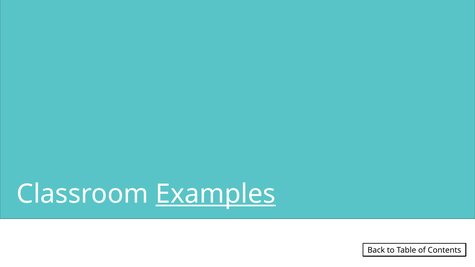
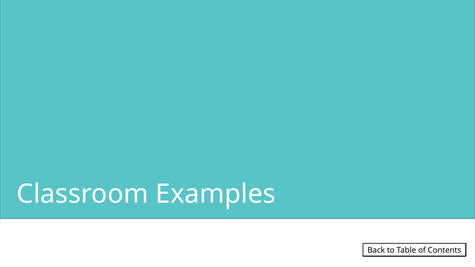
Examples underline: present -> none (216, 194)
